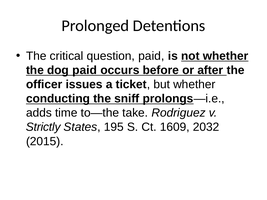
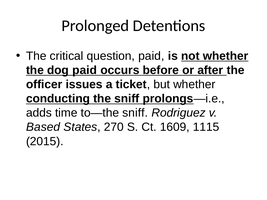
to—the take: take -> sniff (135, 113)
Strictly: Strictly -> Based (43, 127)
195: 195 -> 270 (114, 127)
2032: 2032 -> 1115 (206, 127)
